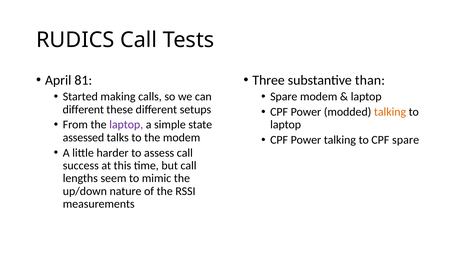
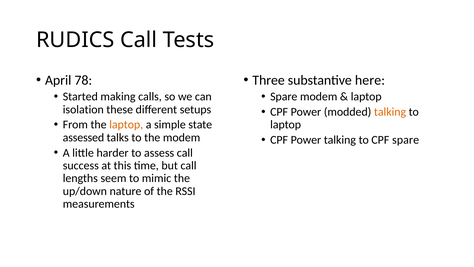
81: 81 -> 78 (83, 80)
than: than -> here (370, 80)
different: different -> isolation (83, 109)
laptop colour: purple -> orange (126, 125)
